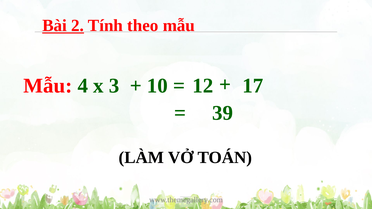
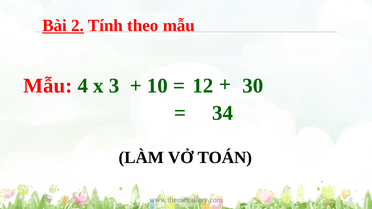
17: 17 -> 30 (253, 86)
39: 39 -> 34 (223, 113)
